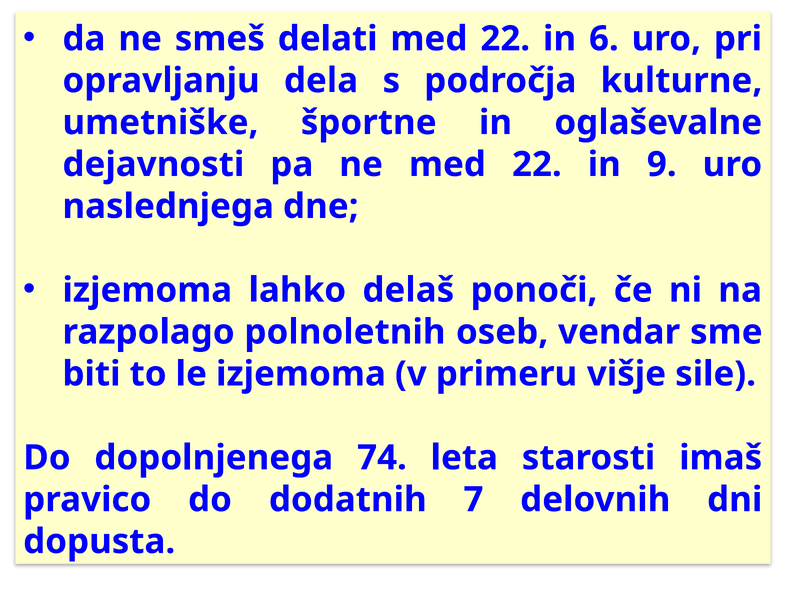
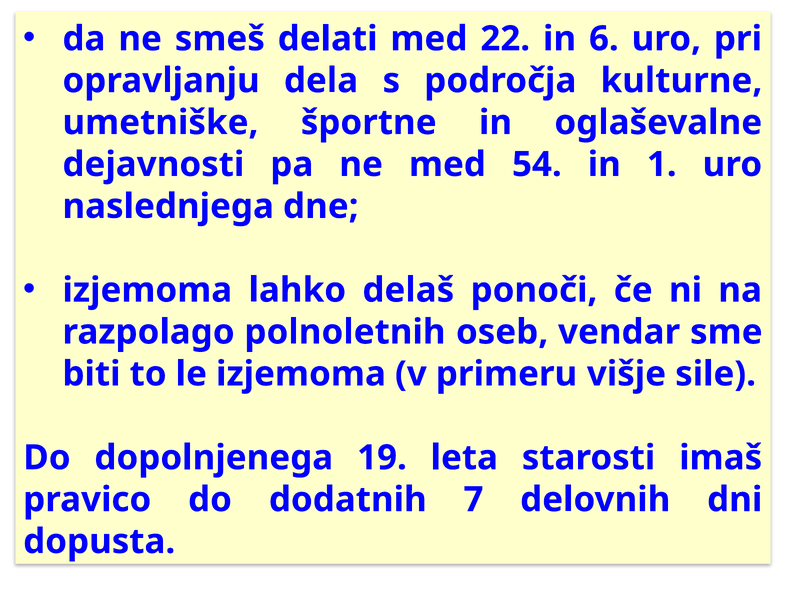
ne med 22: 22 -> 54 (537, 165)
9: 9 -> 1 (662, 165)
74: 74 -> 19 (382, 458)
